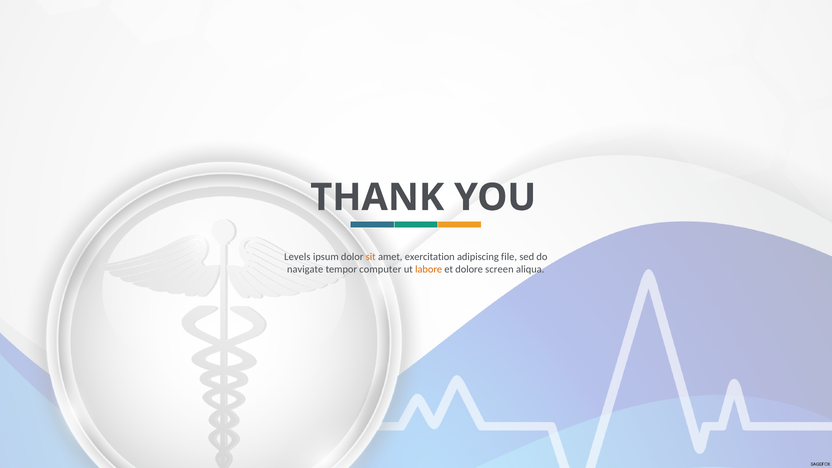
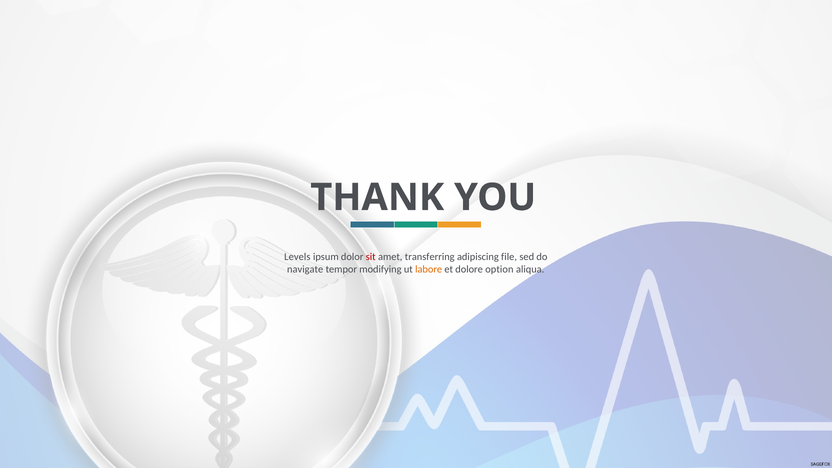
sit colour: orange -> red (371, 257)
exercitation: exercitation -> transferring (430, 257)
computer: computer -> modifying (380, 269)
screen: screen -> option (499, 269)
